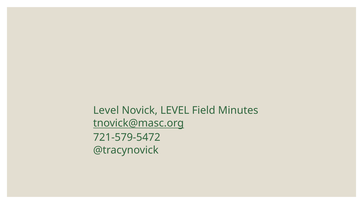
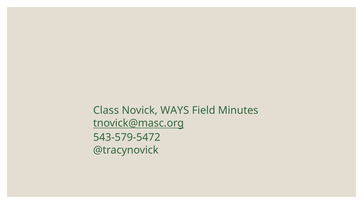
Level: Level -> Class (106, 111)
Novick LEVEL: LEVEL -> WAYS (175, 111)
721-579-5472: 721-579-5472 -> 543-579-5472 (127, 138)
